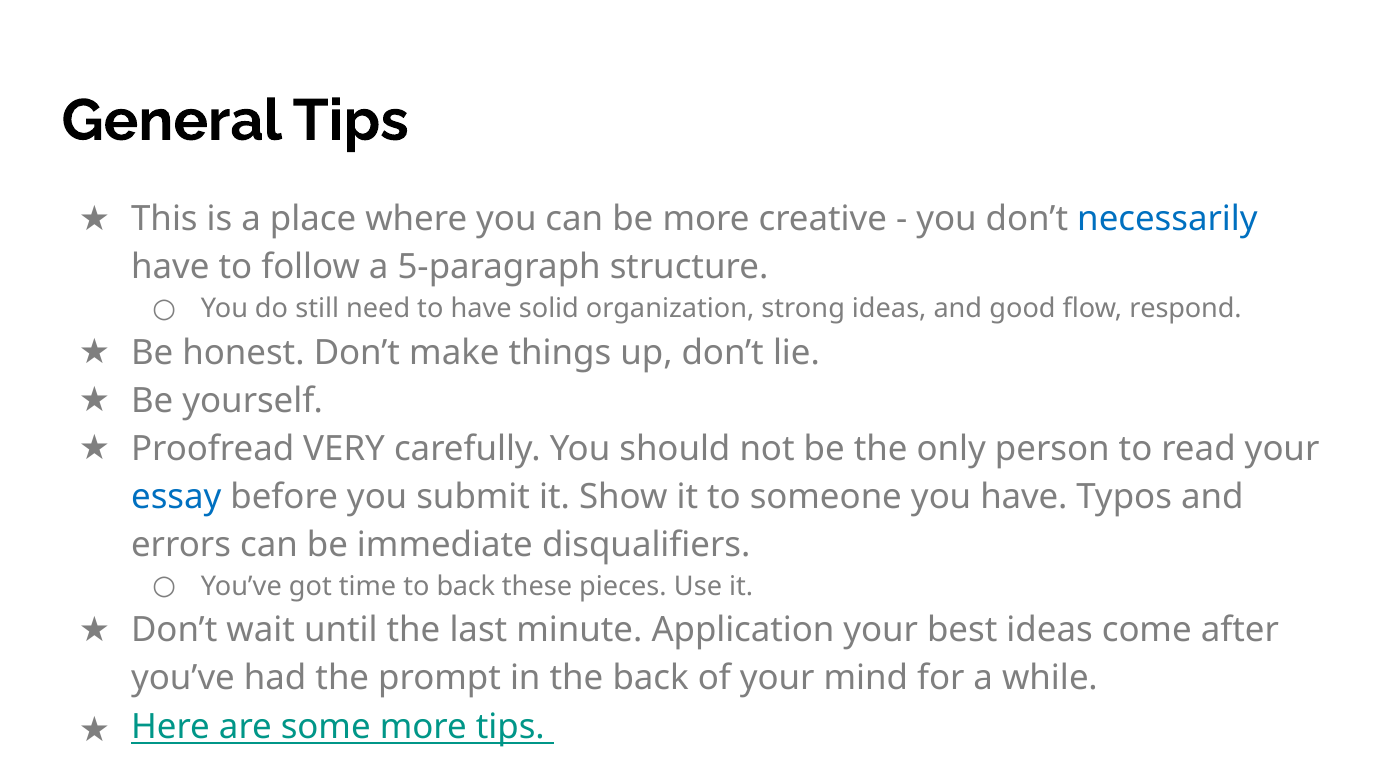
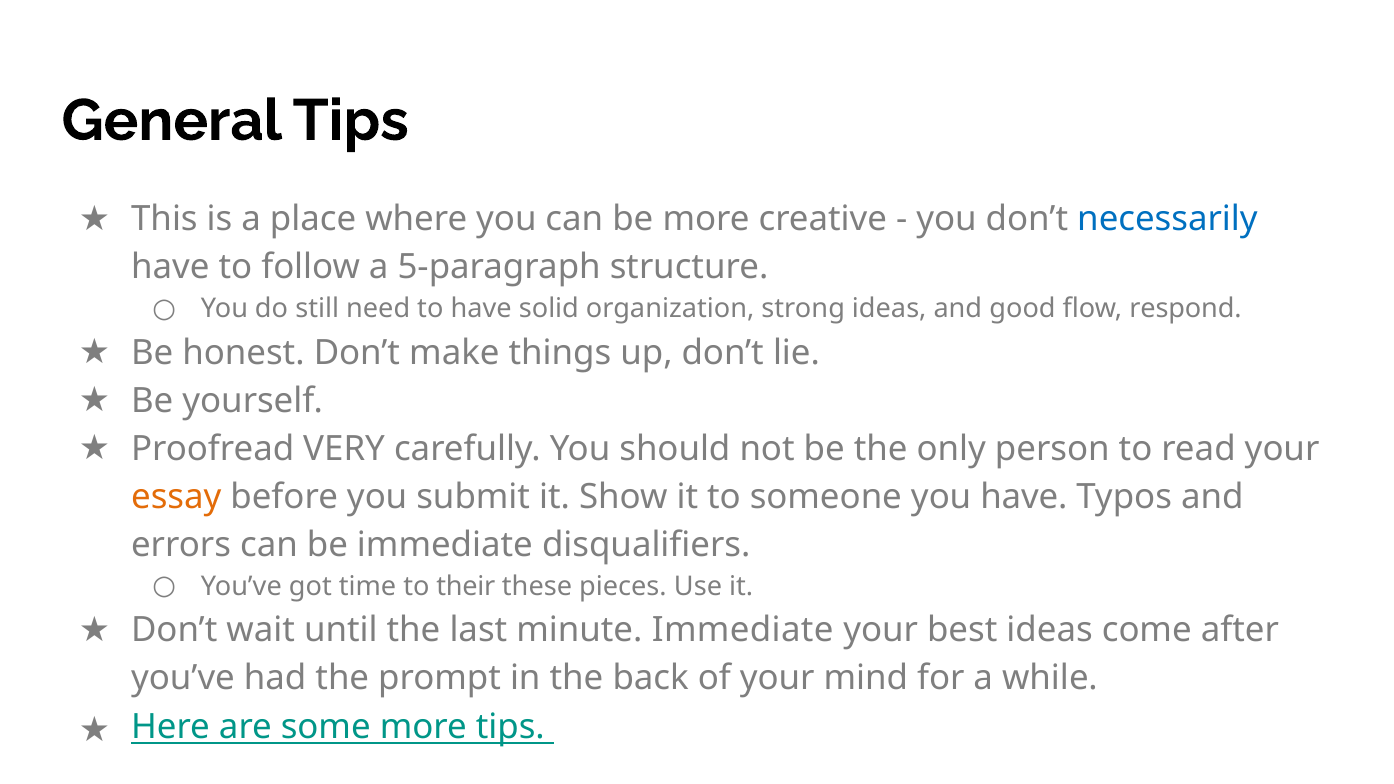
essay colour: blue -> orange (176, 497)
to back: back -> their (466, 587)
minute Application: Application -> Immediate (743, 631)
